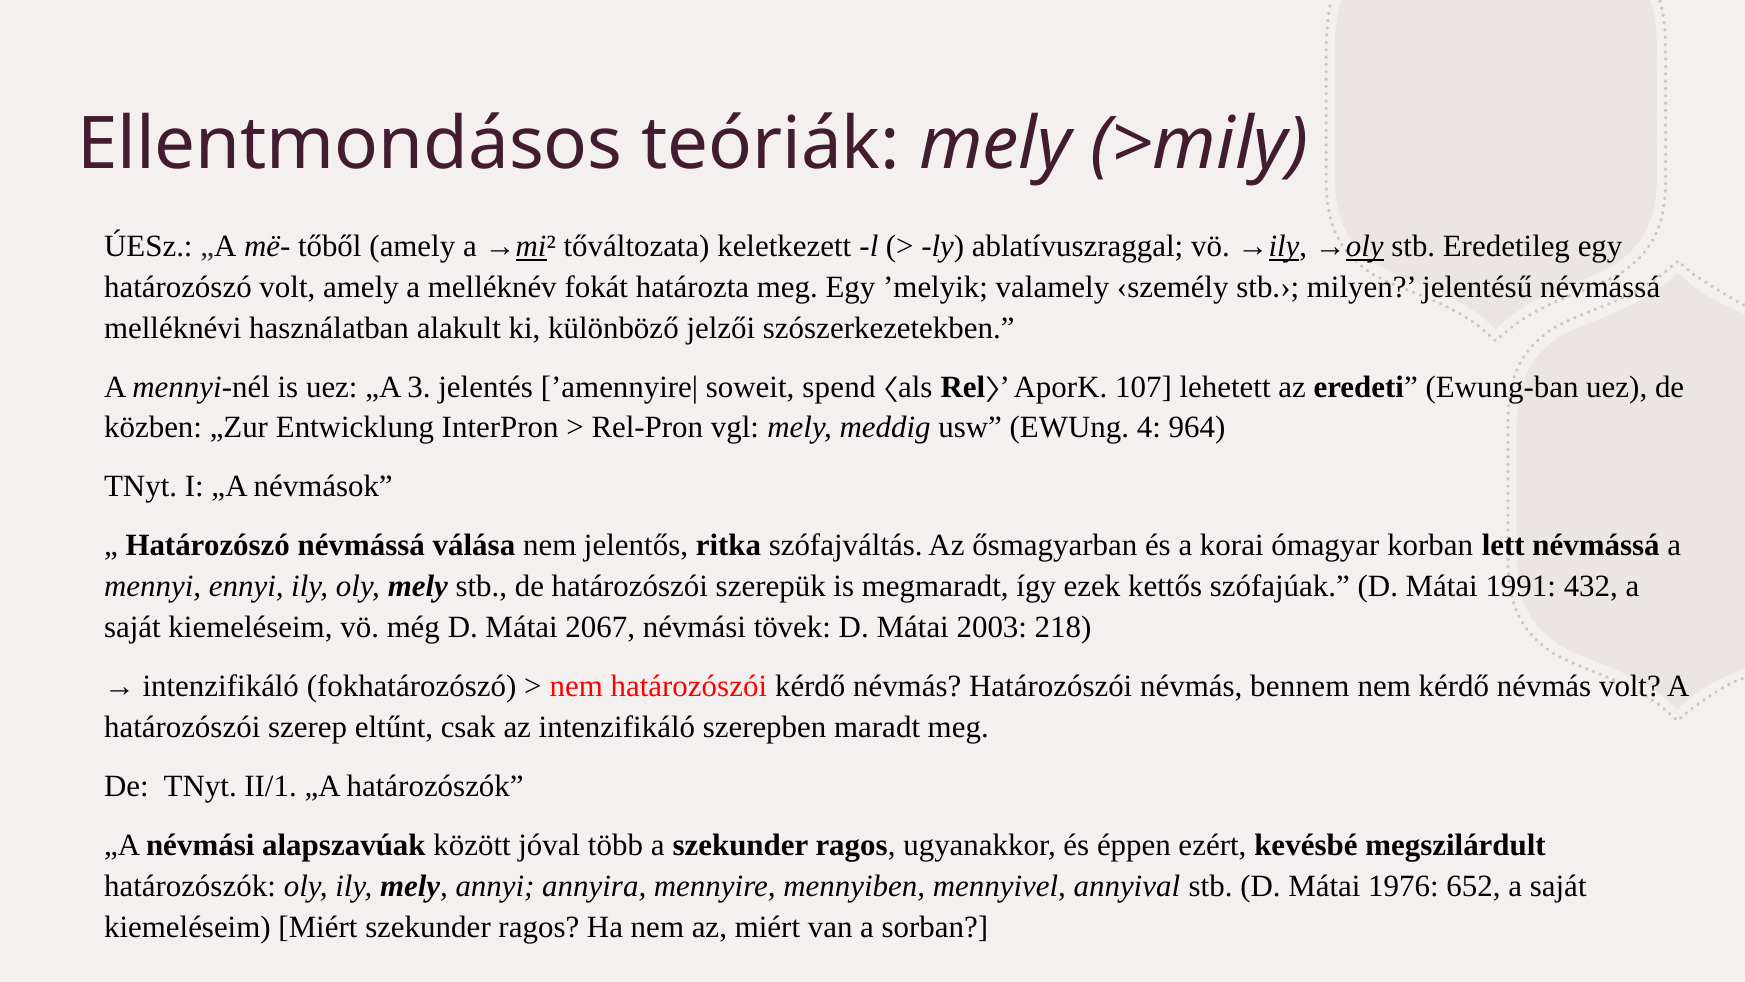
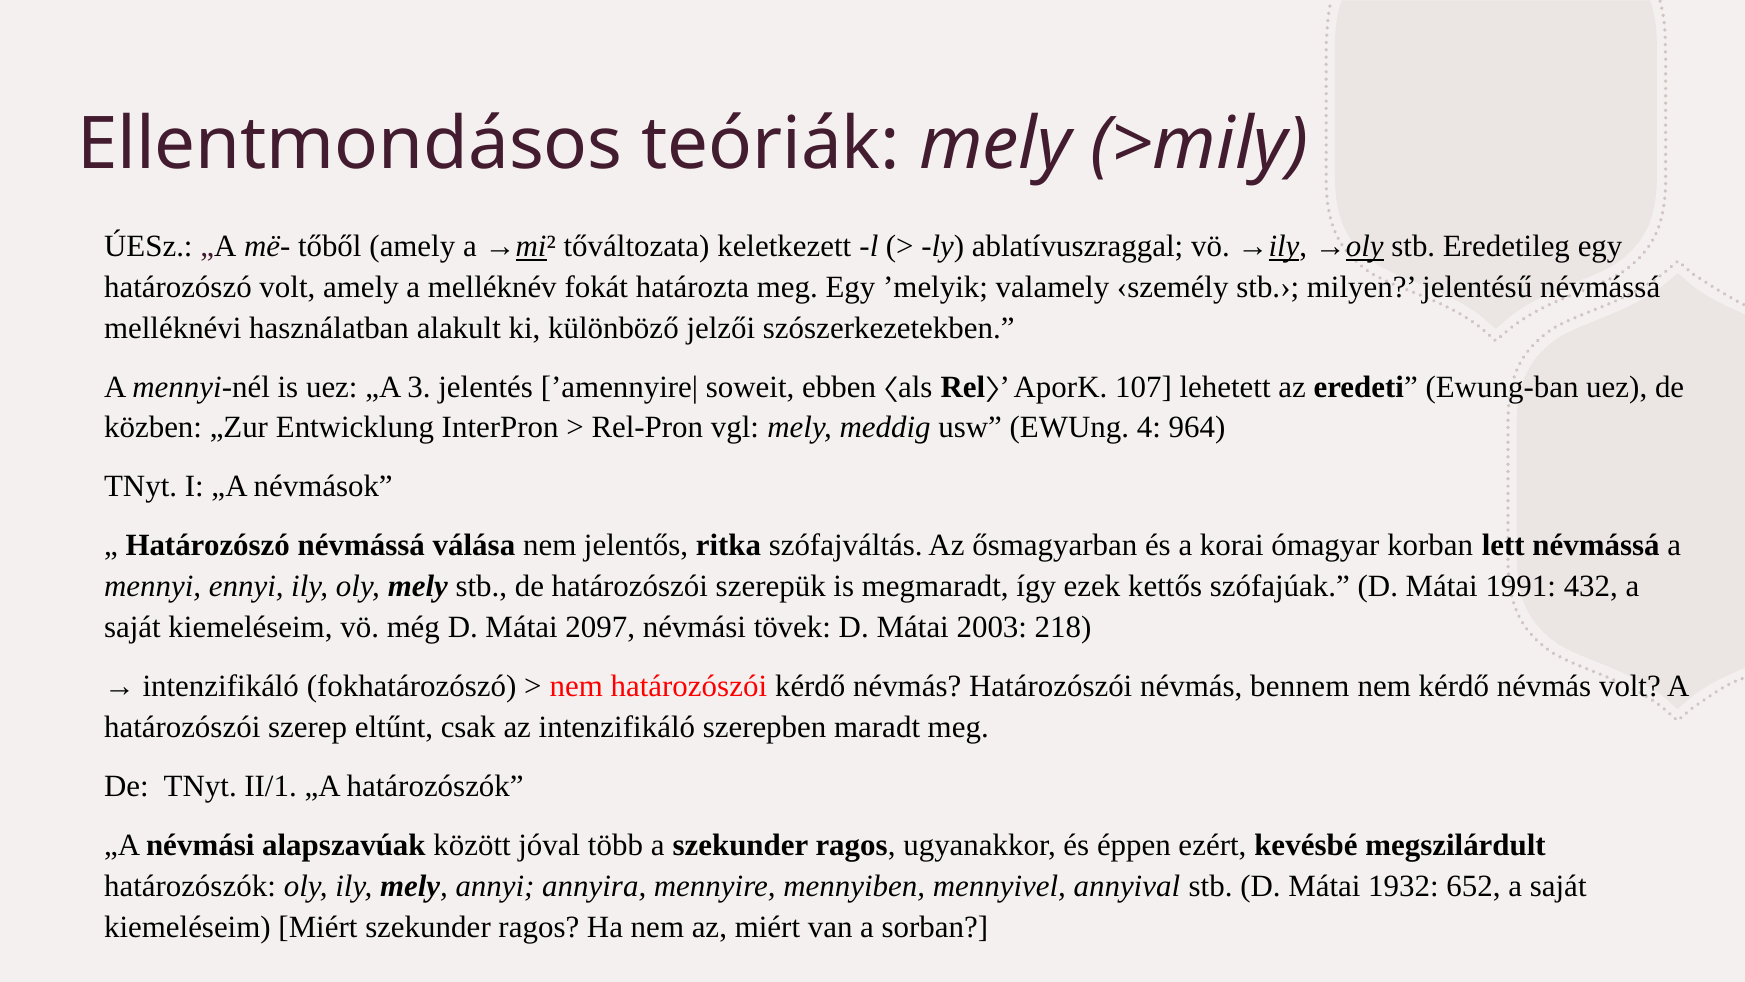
spend: spend -> ebben (839, 387)
2067: 2067 -> 2097 (600, 627)
1976: 1976 -> 1932 (1403, 886)
